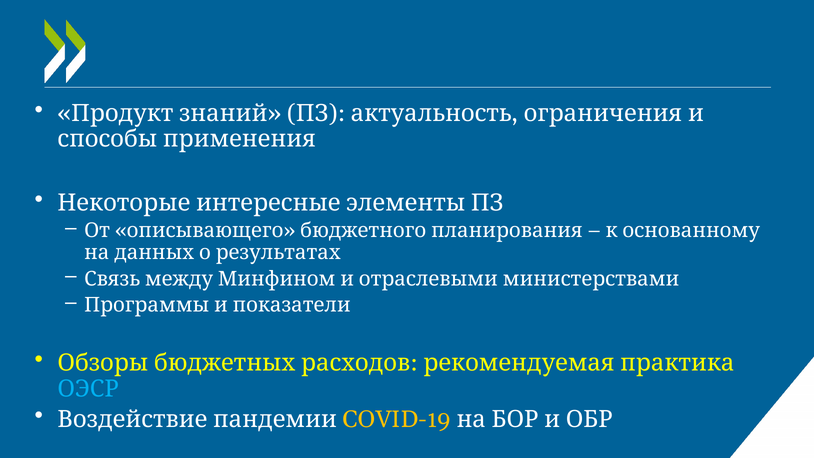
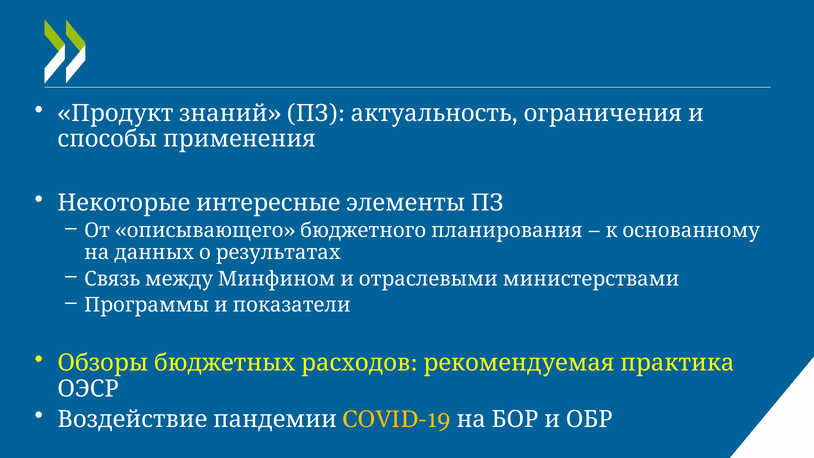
ОЭСР colour: light blue -> white (88, 389)
